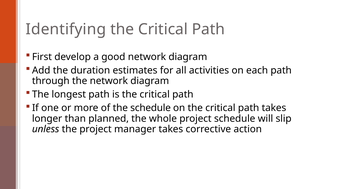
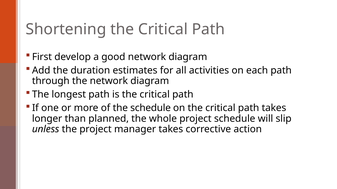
Identifying: Identifying -> Shortening (66, 29)
